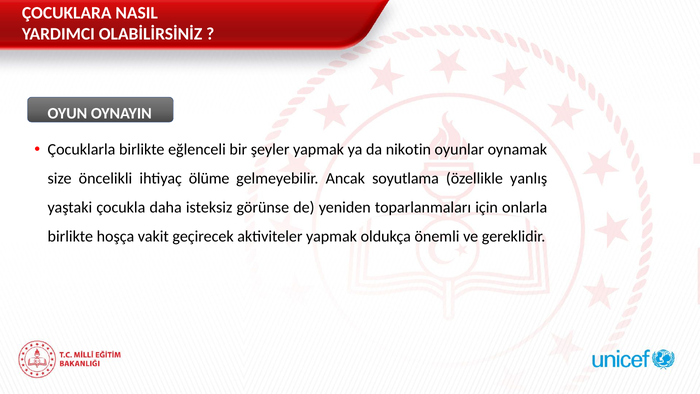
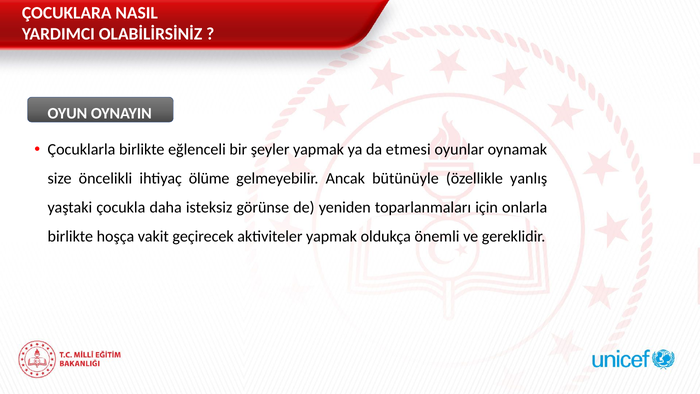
nikotin: nikotin -> etmesi (408, 150)
soyutlama: soyutlama -> bütünüyle (405, 178)
